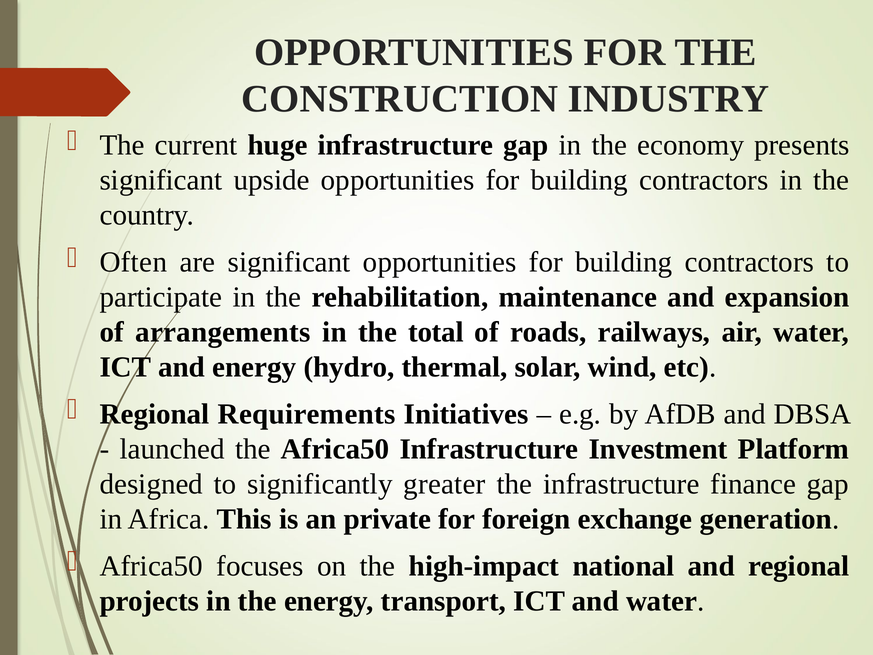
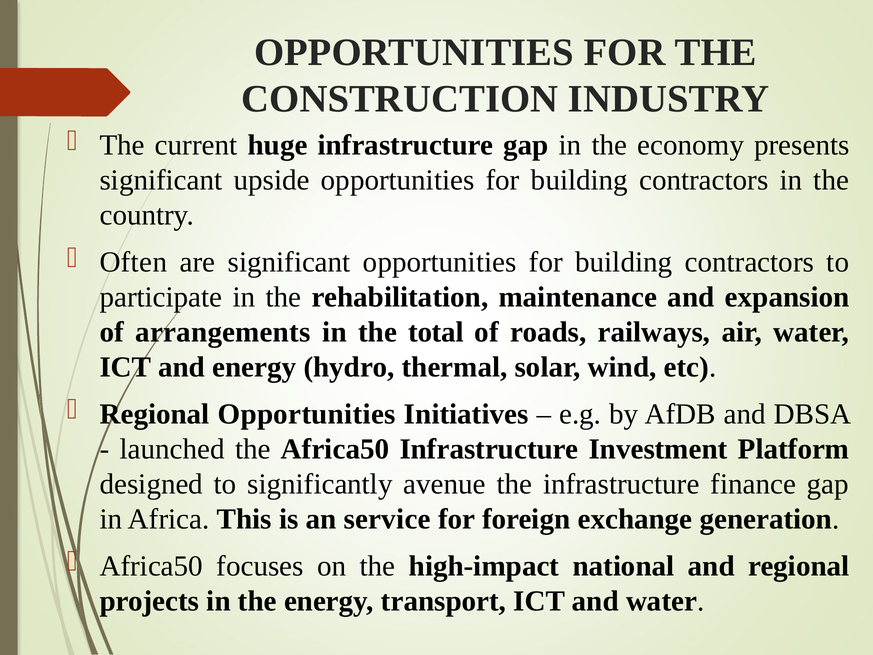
Regional Requirements: Requirements -> Opportunities (307, 414)
greater: greater -> avenue (445, 484)
private: private -> service (387, 519)
